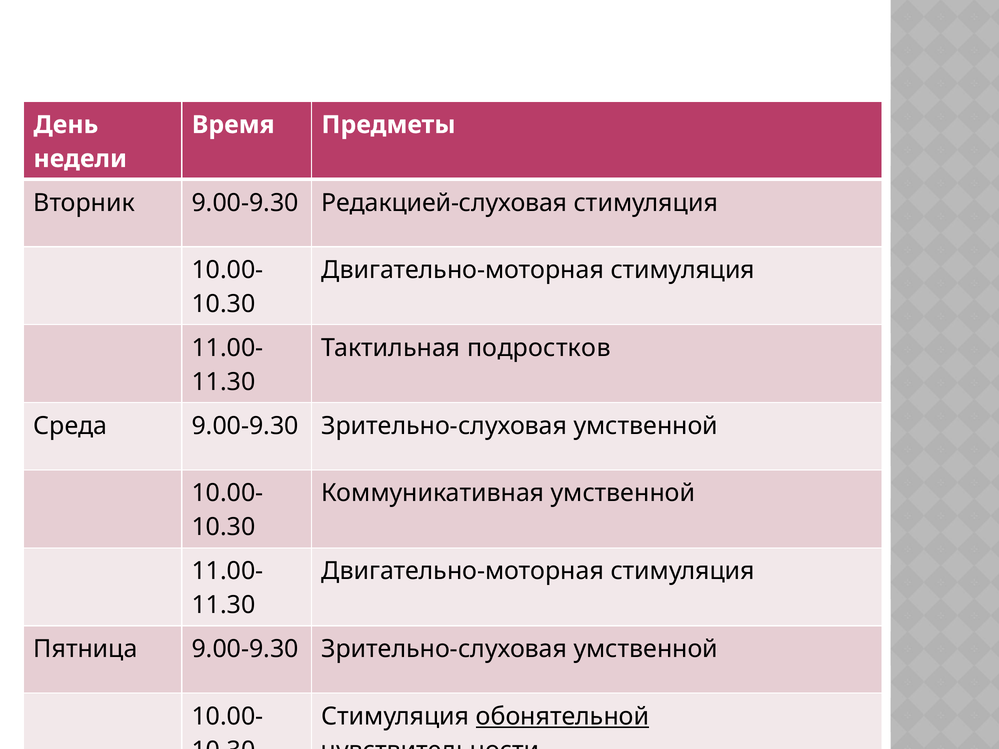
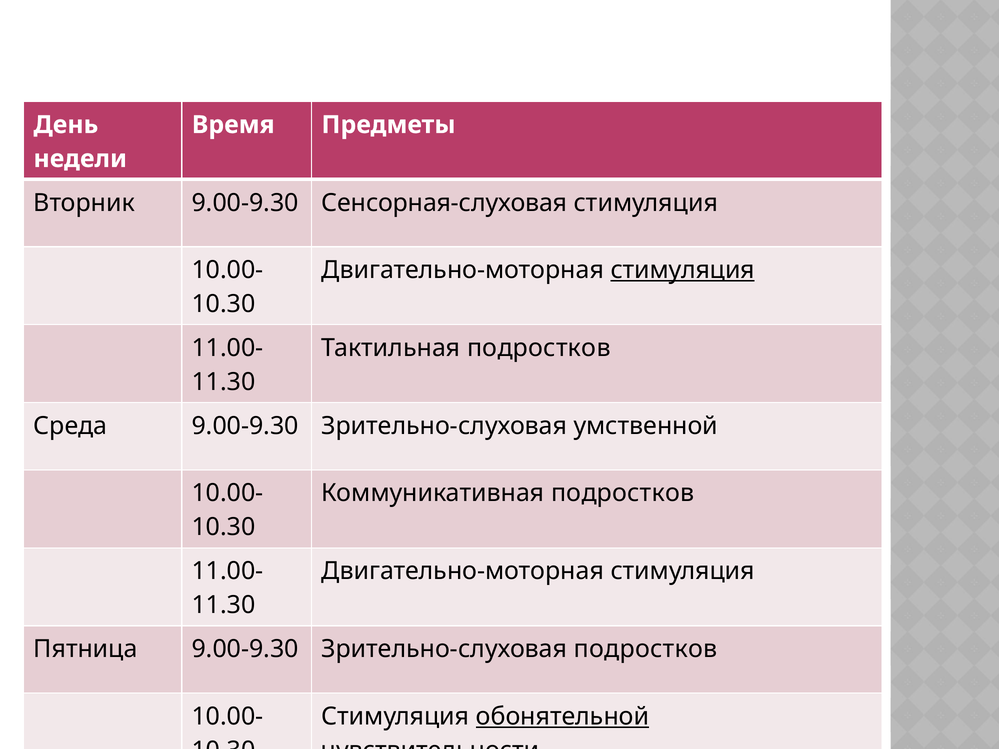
Редакцией-слуховая: Редакцией-слуховая -> Сенсорная-слуховая (444, 203)
стимуляция underline: none -> present (683, 270)
Коммуникативная умственной: умственной -> подростков (623, 493)
Пятница 9.00-9.30 Зрительно-слуховая умственной: умственной -> подростков (646, 649)
